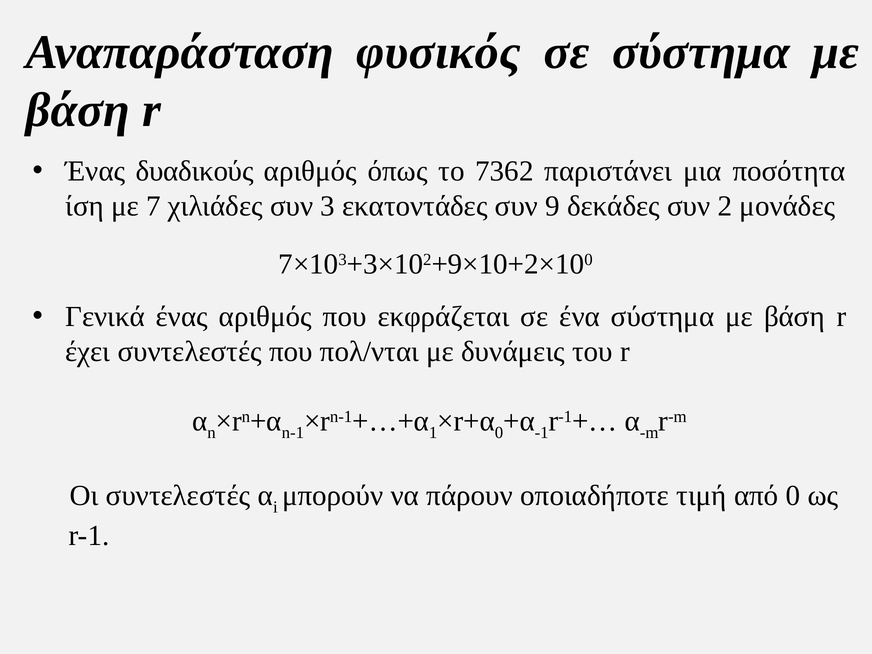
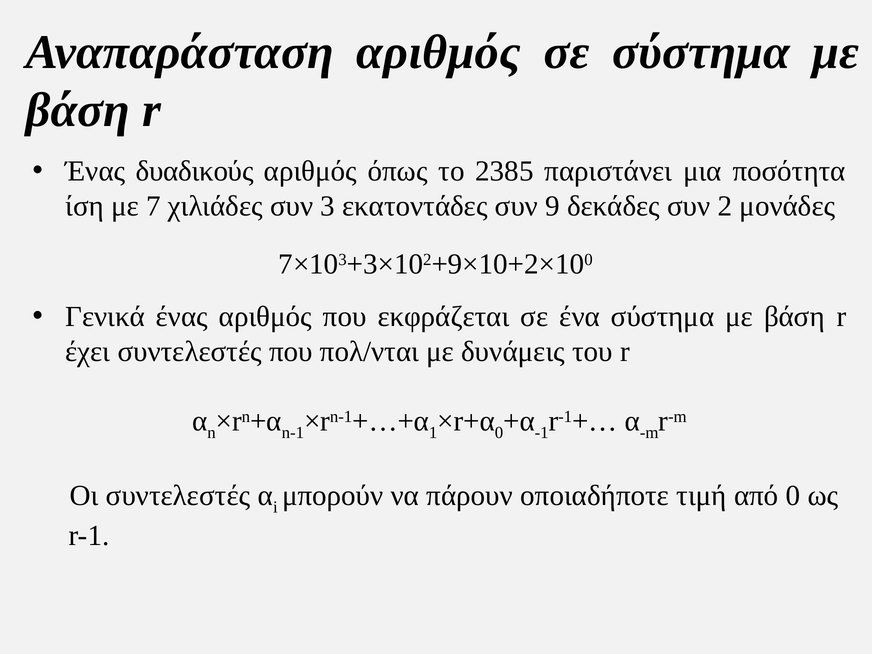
Αναπαράσταση φυσικός: φυσικός -> αριθμός (439, 52)
7362: 7362 -> 2385 (504, 171)
